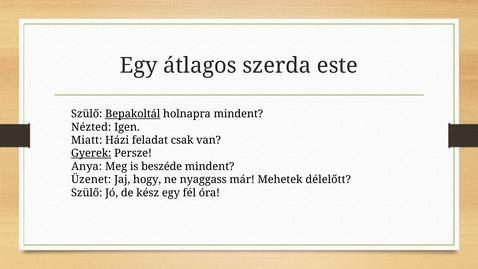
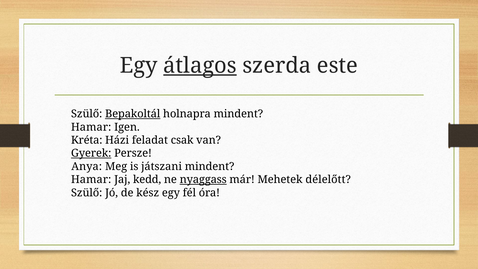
átlagos underline: none -> present (200, 66)
Nézted: Nézted -> Hamar (91, 127)
Miatt: Miatt -> Kréta (87, 140)
beszéde: beszéde -> játszani (162, 166)
Üzenet: Üzenet -> Hamar (91, 180)
hogy: hogy -> kedd (147, 180)
nyaggass underline: none -> present (203, 180)
